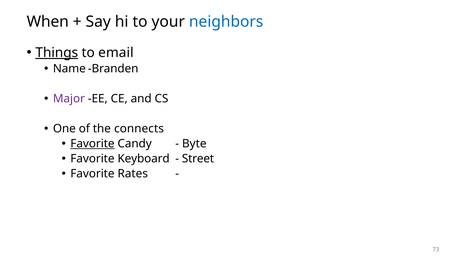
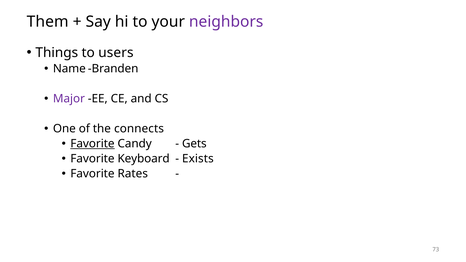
When: When -> Them (48, 22)
neighbors colour: blue -> purple (226, 22)
Things underline: present -> none (57, 53)
email: email -> users (116, 53)
Byte: Byte -> Gets (194, 144)
Street: Street -> Exists (198, 159)
